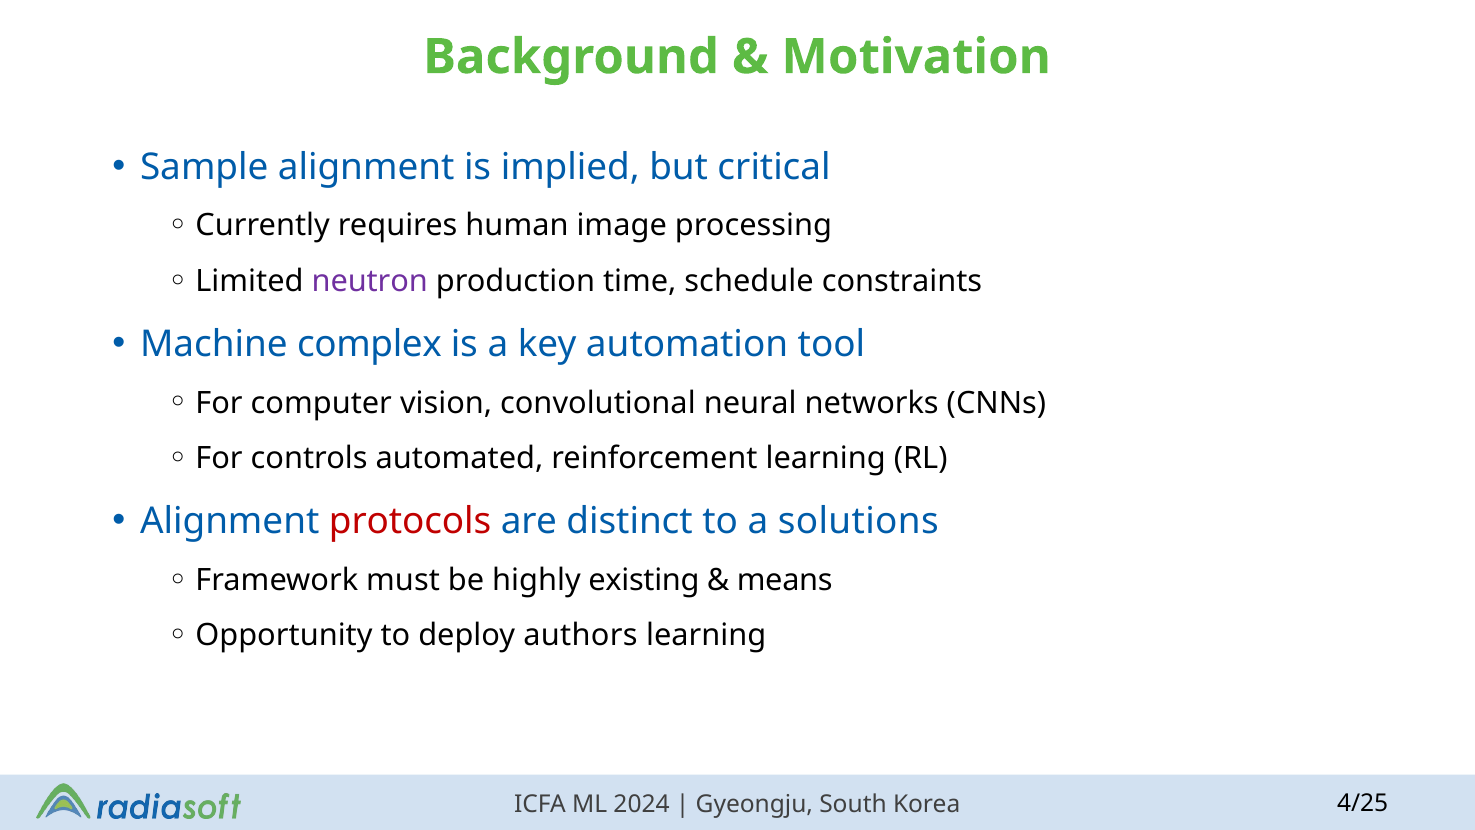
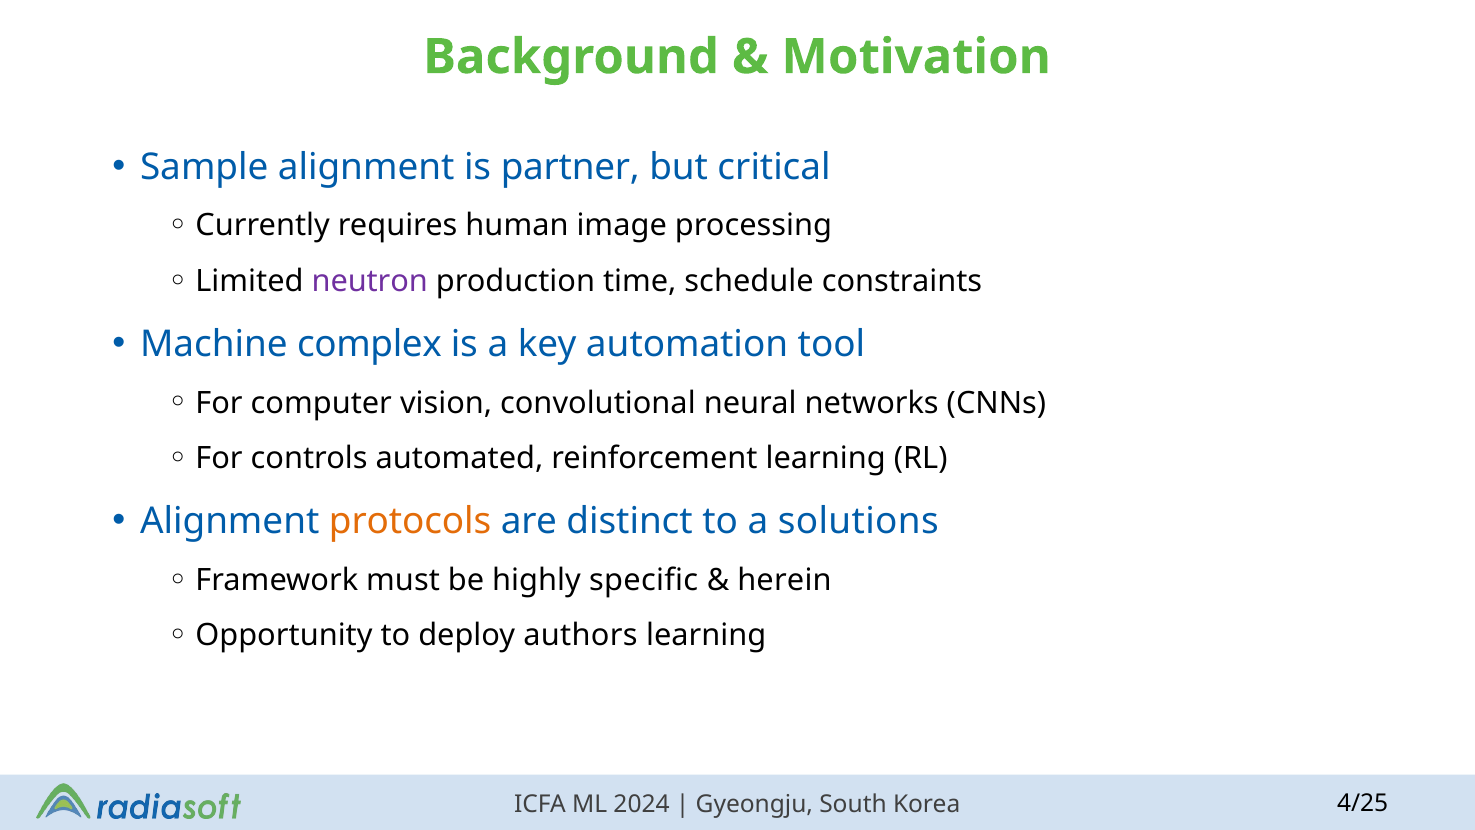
implied: implied -> partner (570, 167)
protocols colour: red -> orange (410, 521)
existing: existing -> specific (644, 580)
means: means -> herein (784, 580)
